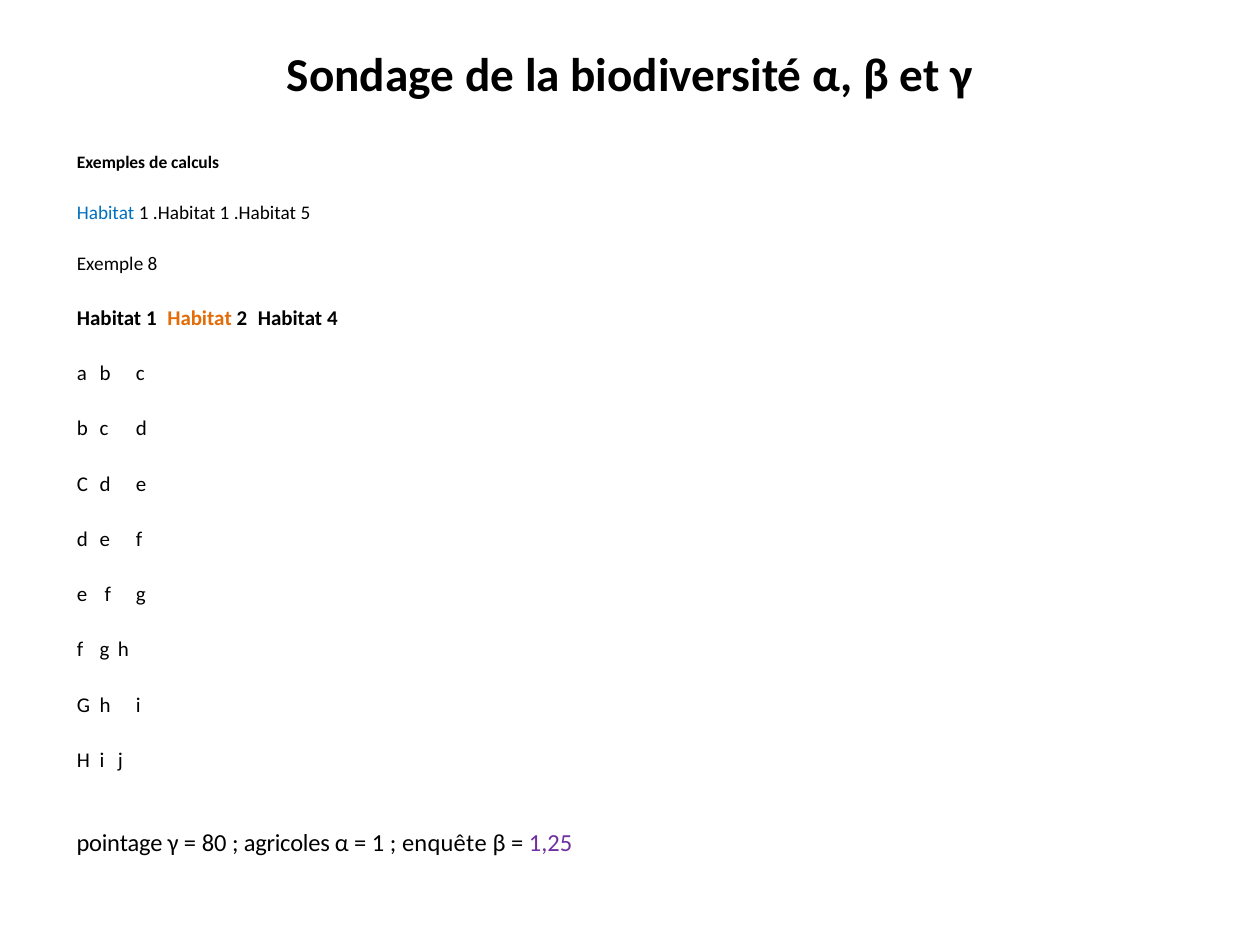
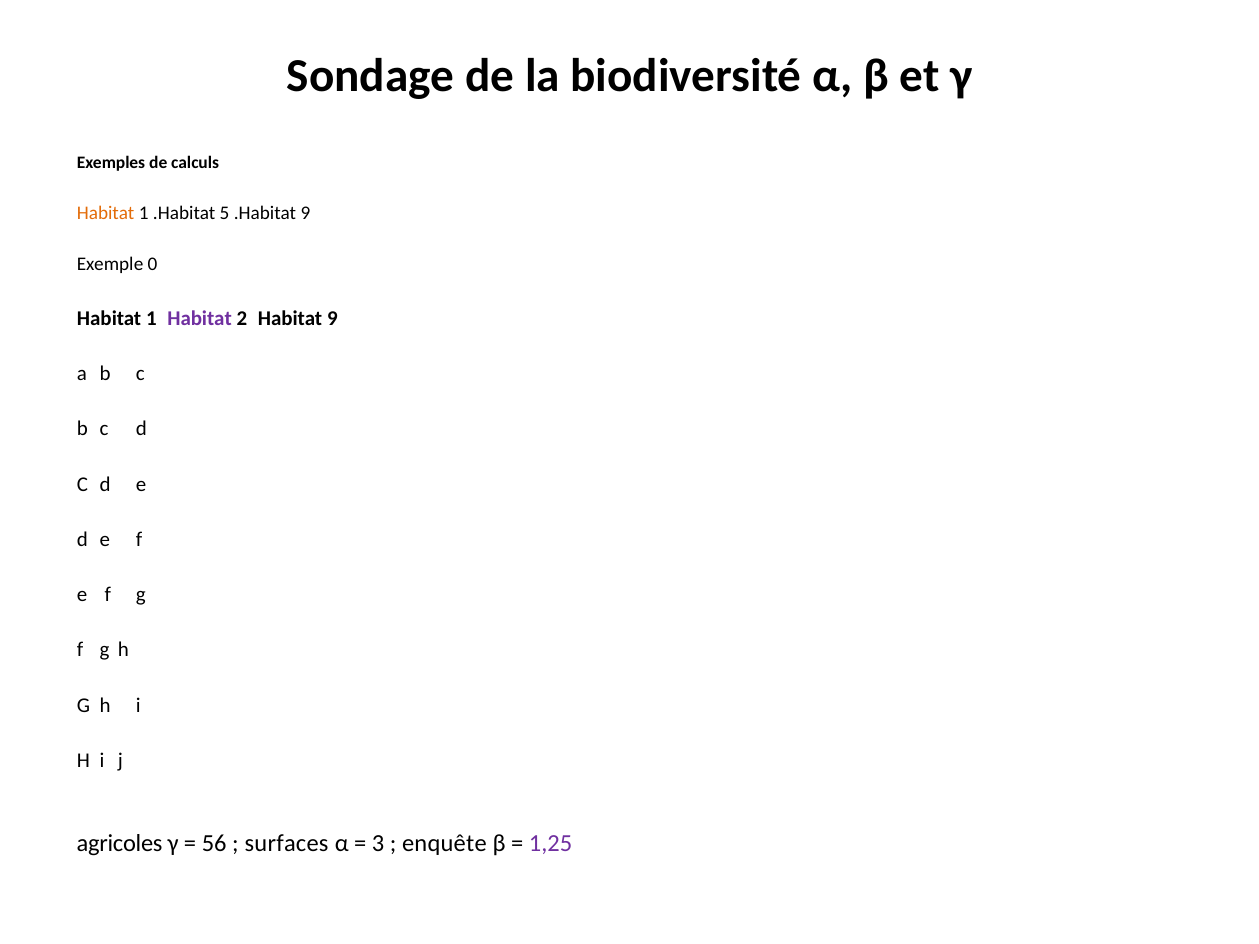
Habitat colour: blue -> orange (106, 213)
.Habitat 1: 1 -> 5 (225, 213)
.Habitat 5: 5 -> 9 (305, 213)
8: 8 -> 0 (152, 264)
Habitat colour: orange -> purple (200, 318)
Habitat 4: 4 -> 9 (332, 318)
pointage: pointage -> agricoles (120, 844)
80: 80 -> 56 (214, 844)
agricoles: agricoles -> surfaces (287, 844)
1: 1 -> 3 (378, 844)
